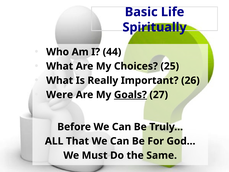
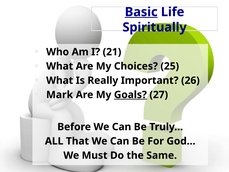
Basic underline: none -> present (141, 12)
44: 44 -> 21 (112, 52)
Were: Were -> Mark (60, 95)
